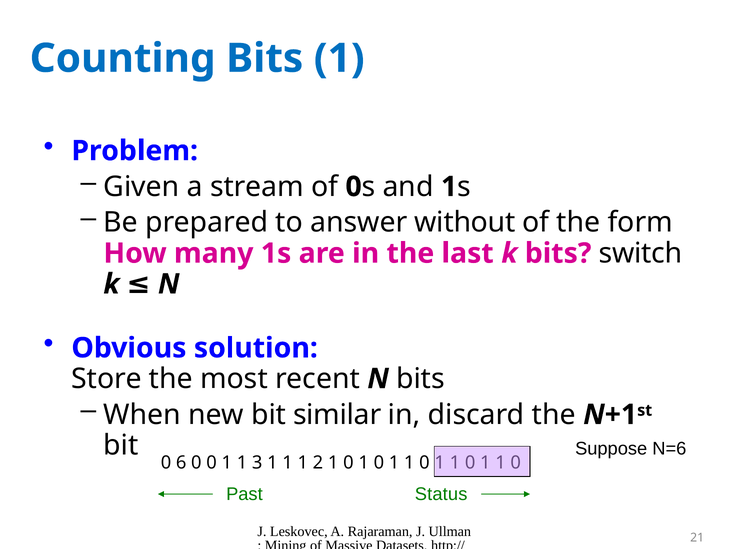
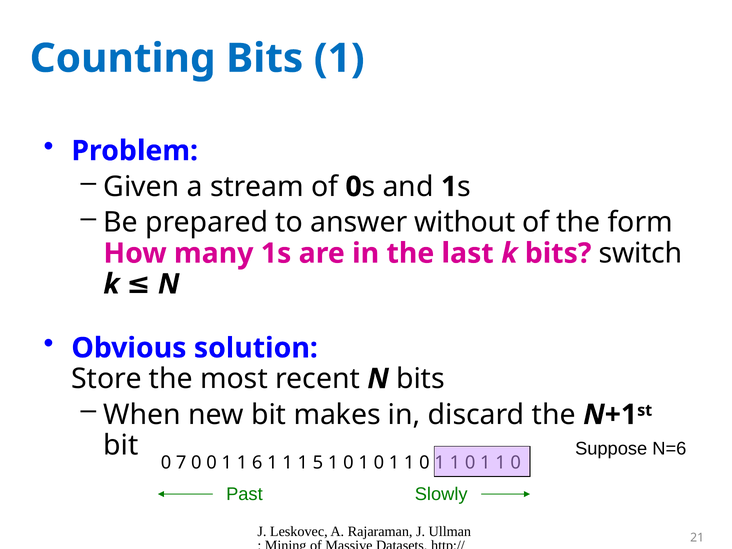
similar: similar -> makes (337, 415)
6: 6 -> 7 (181, 462)
3: 3 -> 6 (257, 462)
2: 2 -> 5 (318, 462)
Status: Status -> Slowly (441, 494)
